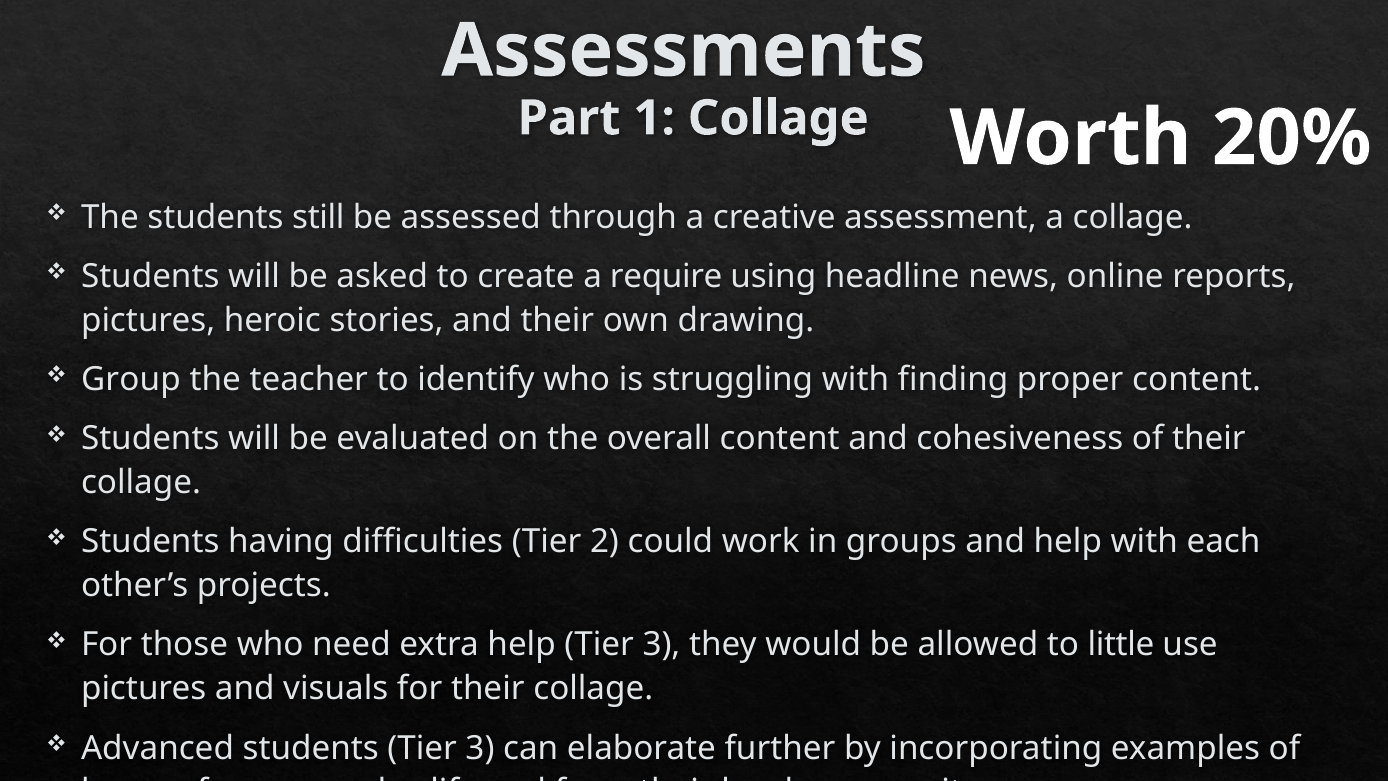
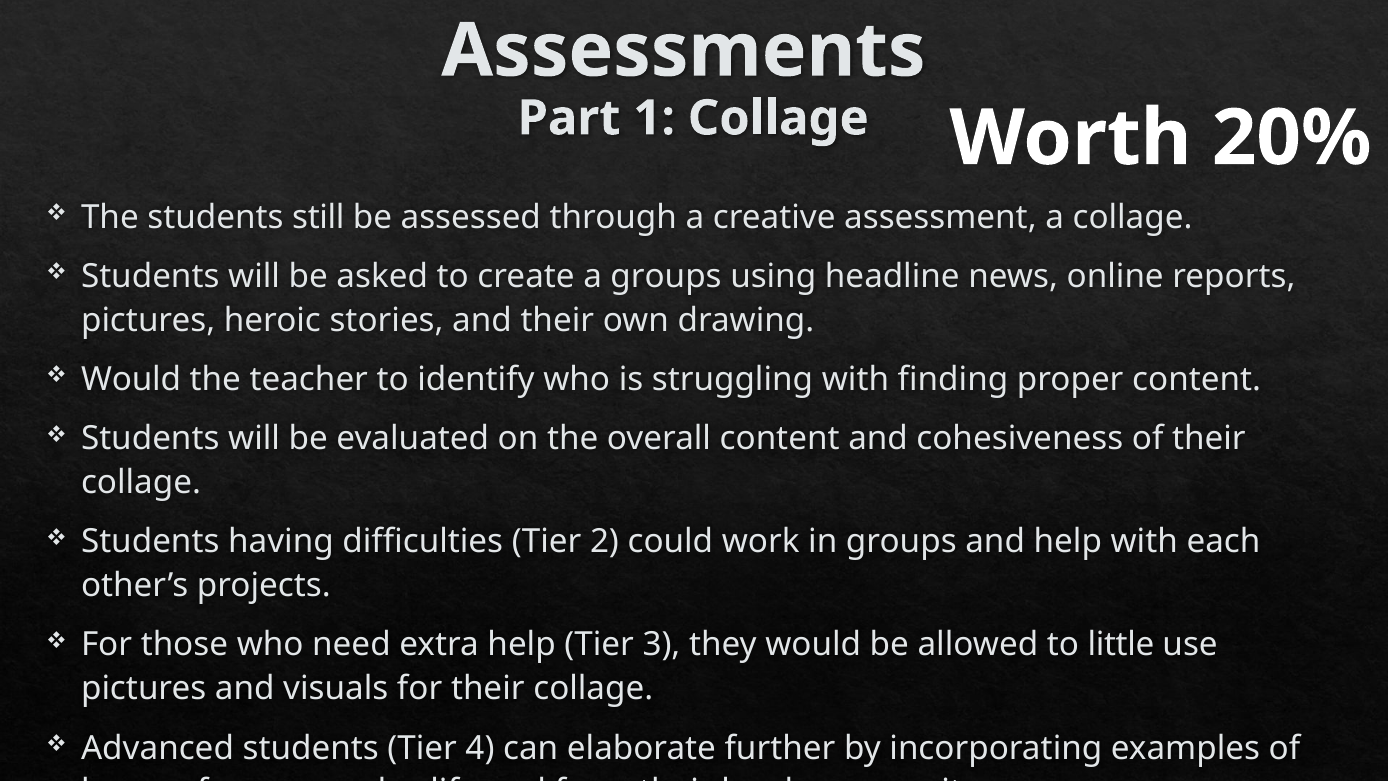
a require: require -> groups (666, 277)
Group: Group -> Would (131, 380)
students Tier 3: 3 -> 4 (480, 748)
